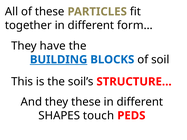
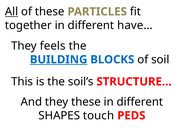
All underline: none -> present (12, 12)
form…: form… -> have… (135, 25)
have: have -> feels (53, 46)
